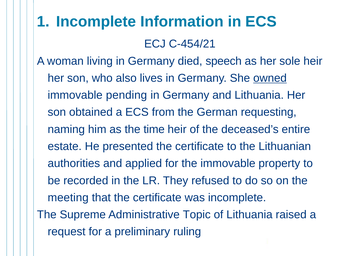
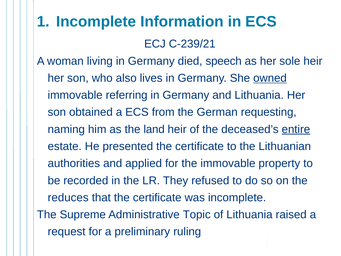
C-454/21: C-454/21 -> C-239/21 (192, 44)
pending: pending -> referring (127, 95)
time: time -> land (154, 129)
entire underline: none -> present (296, 129)
meeting: meeting -> reduces (68, 197)
